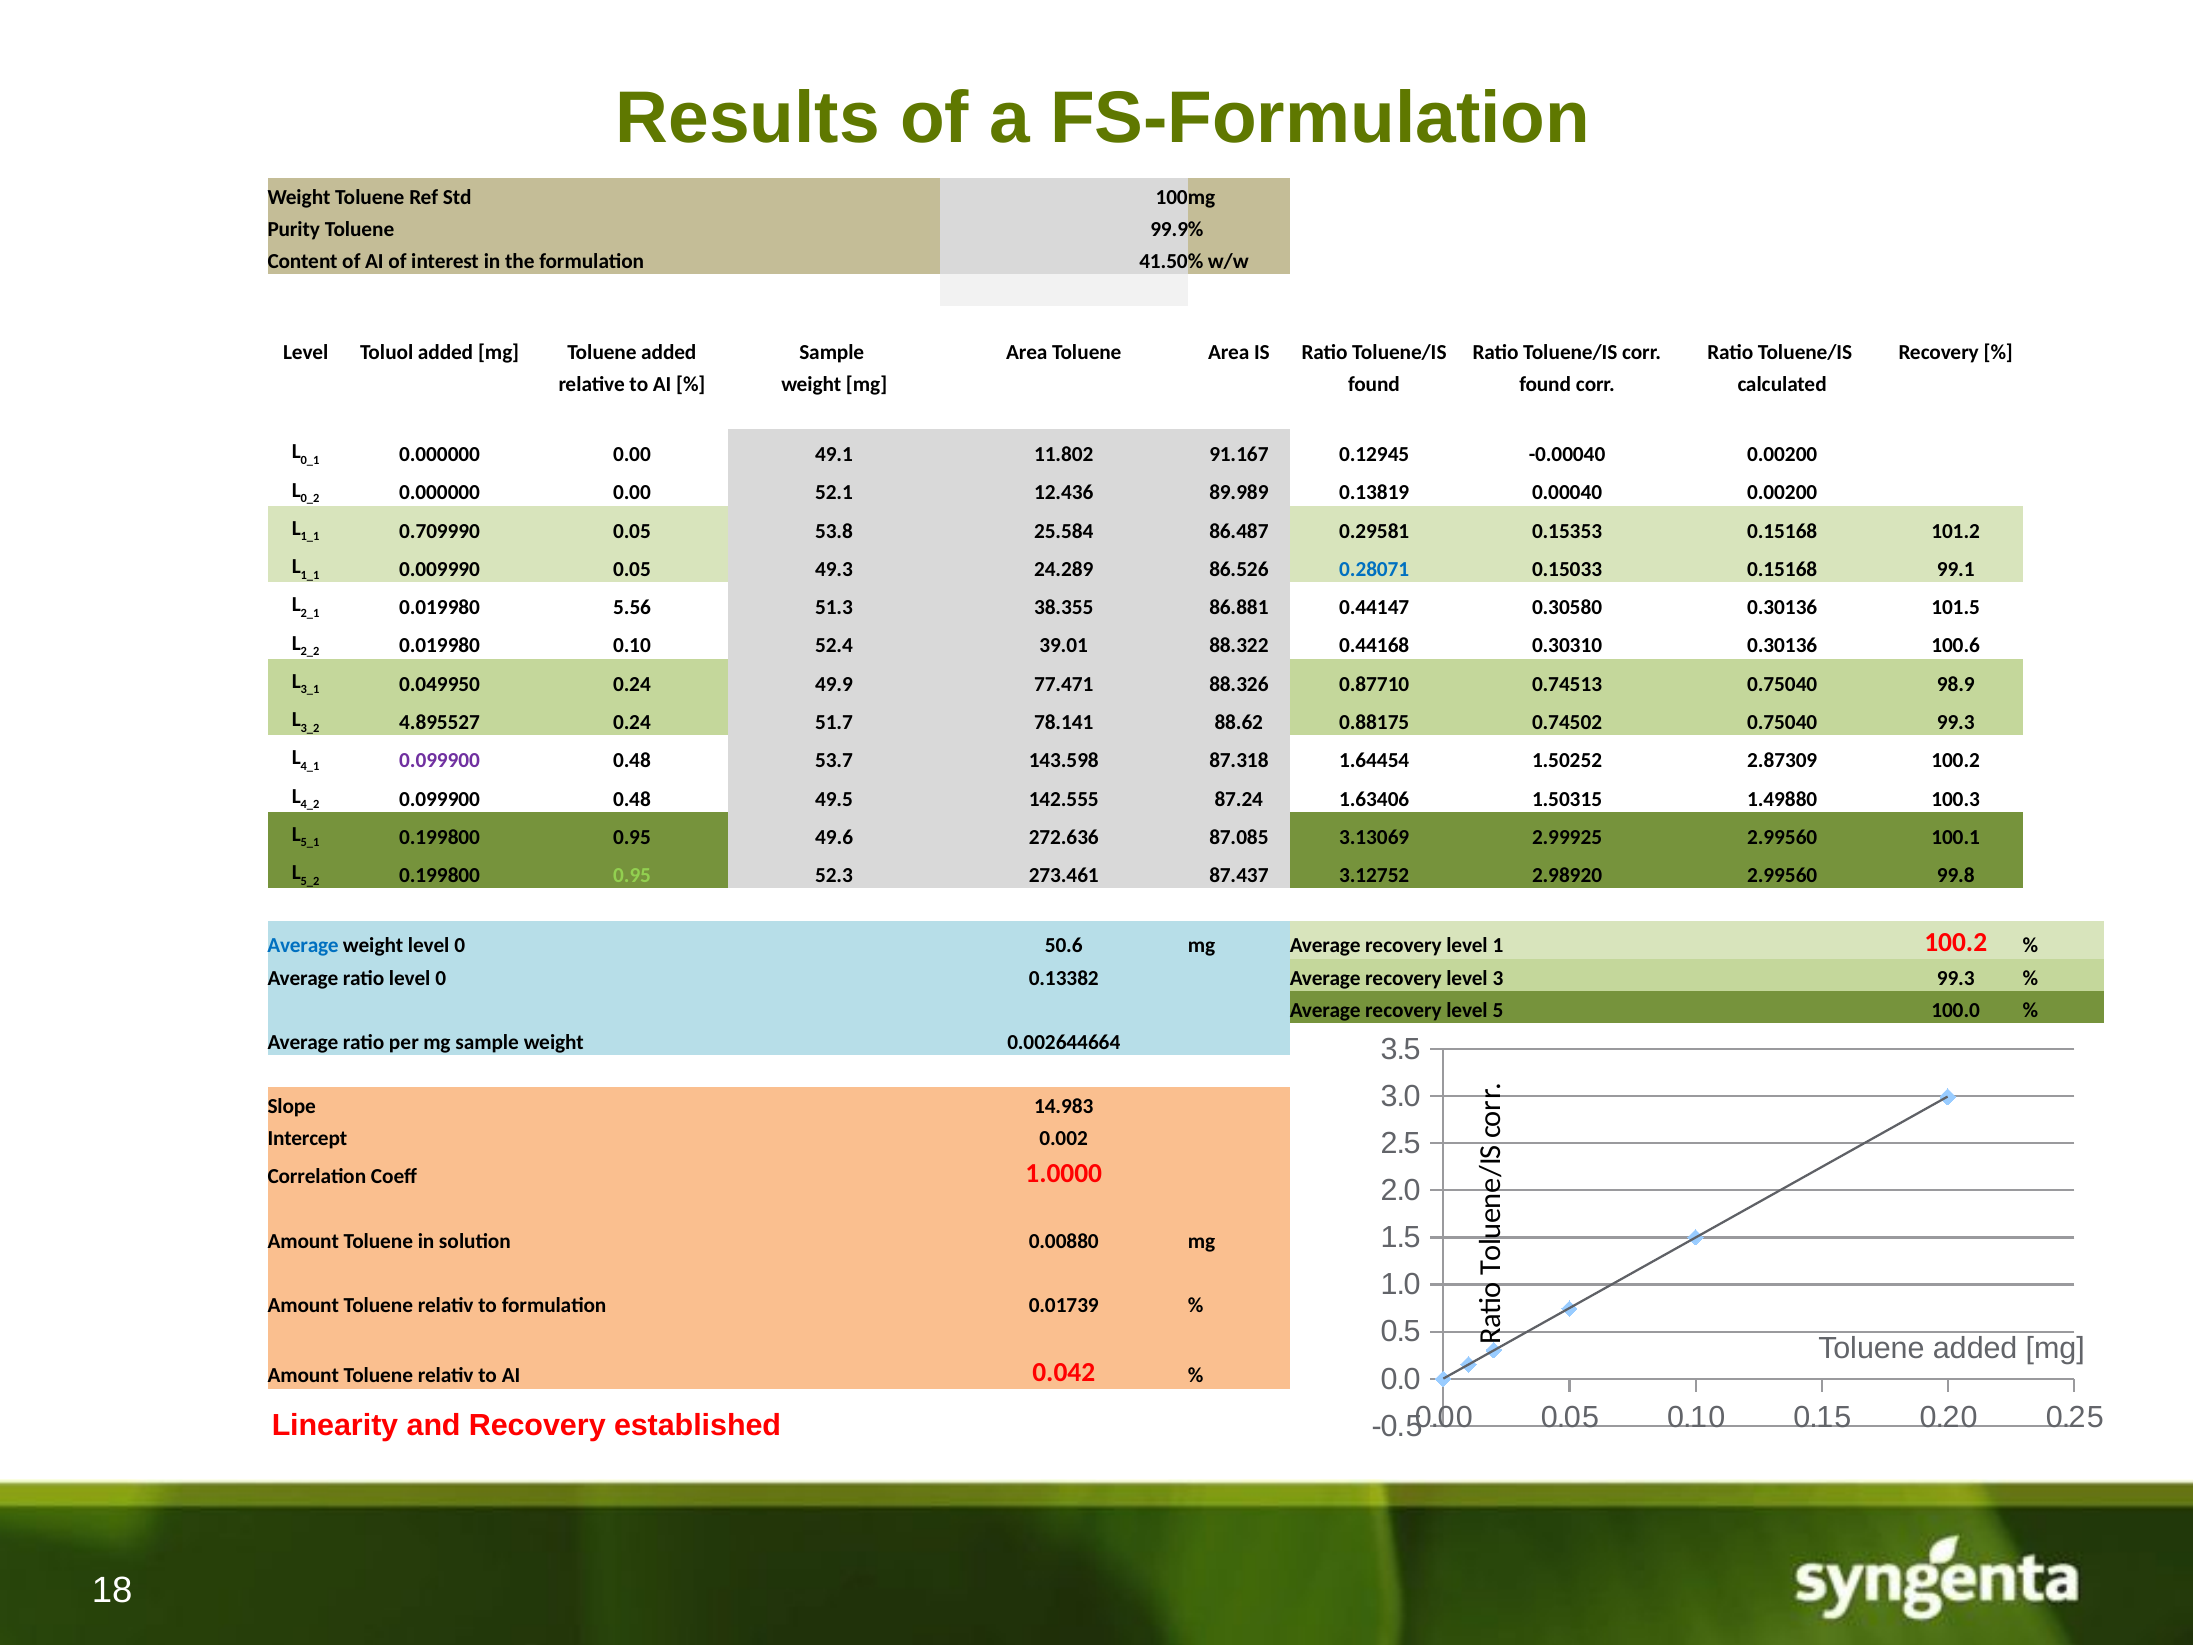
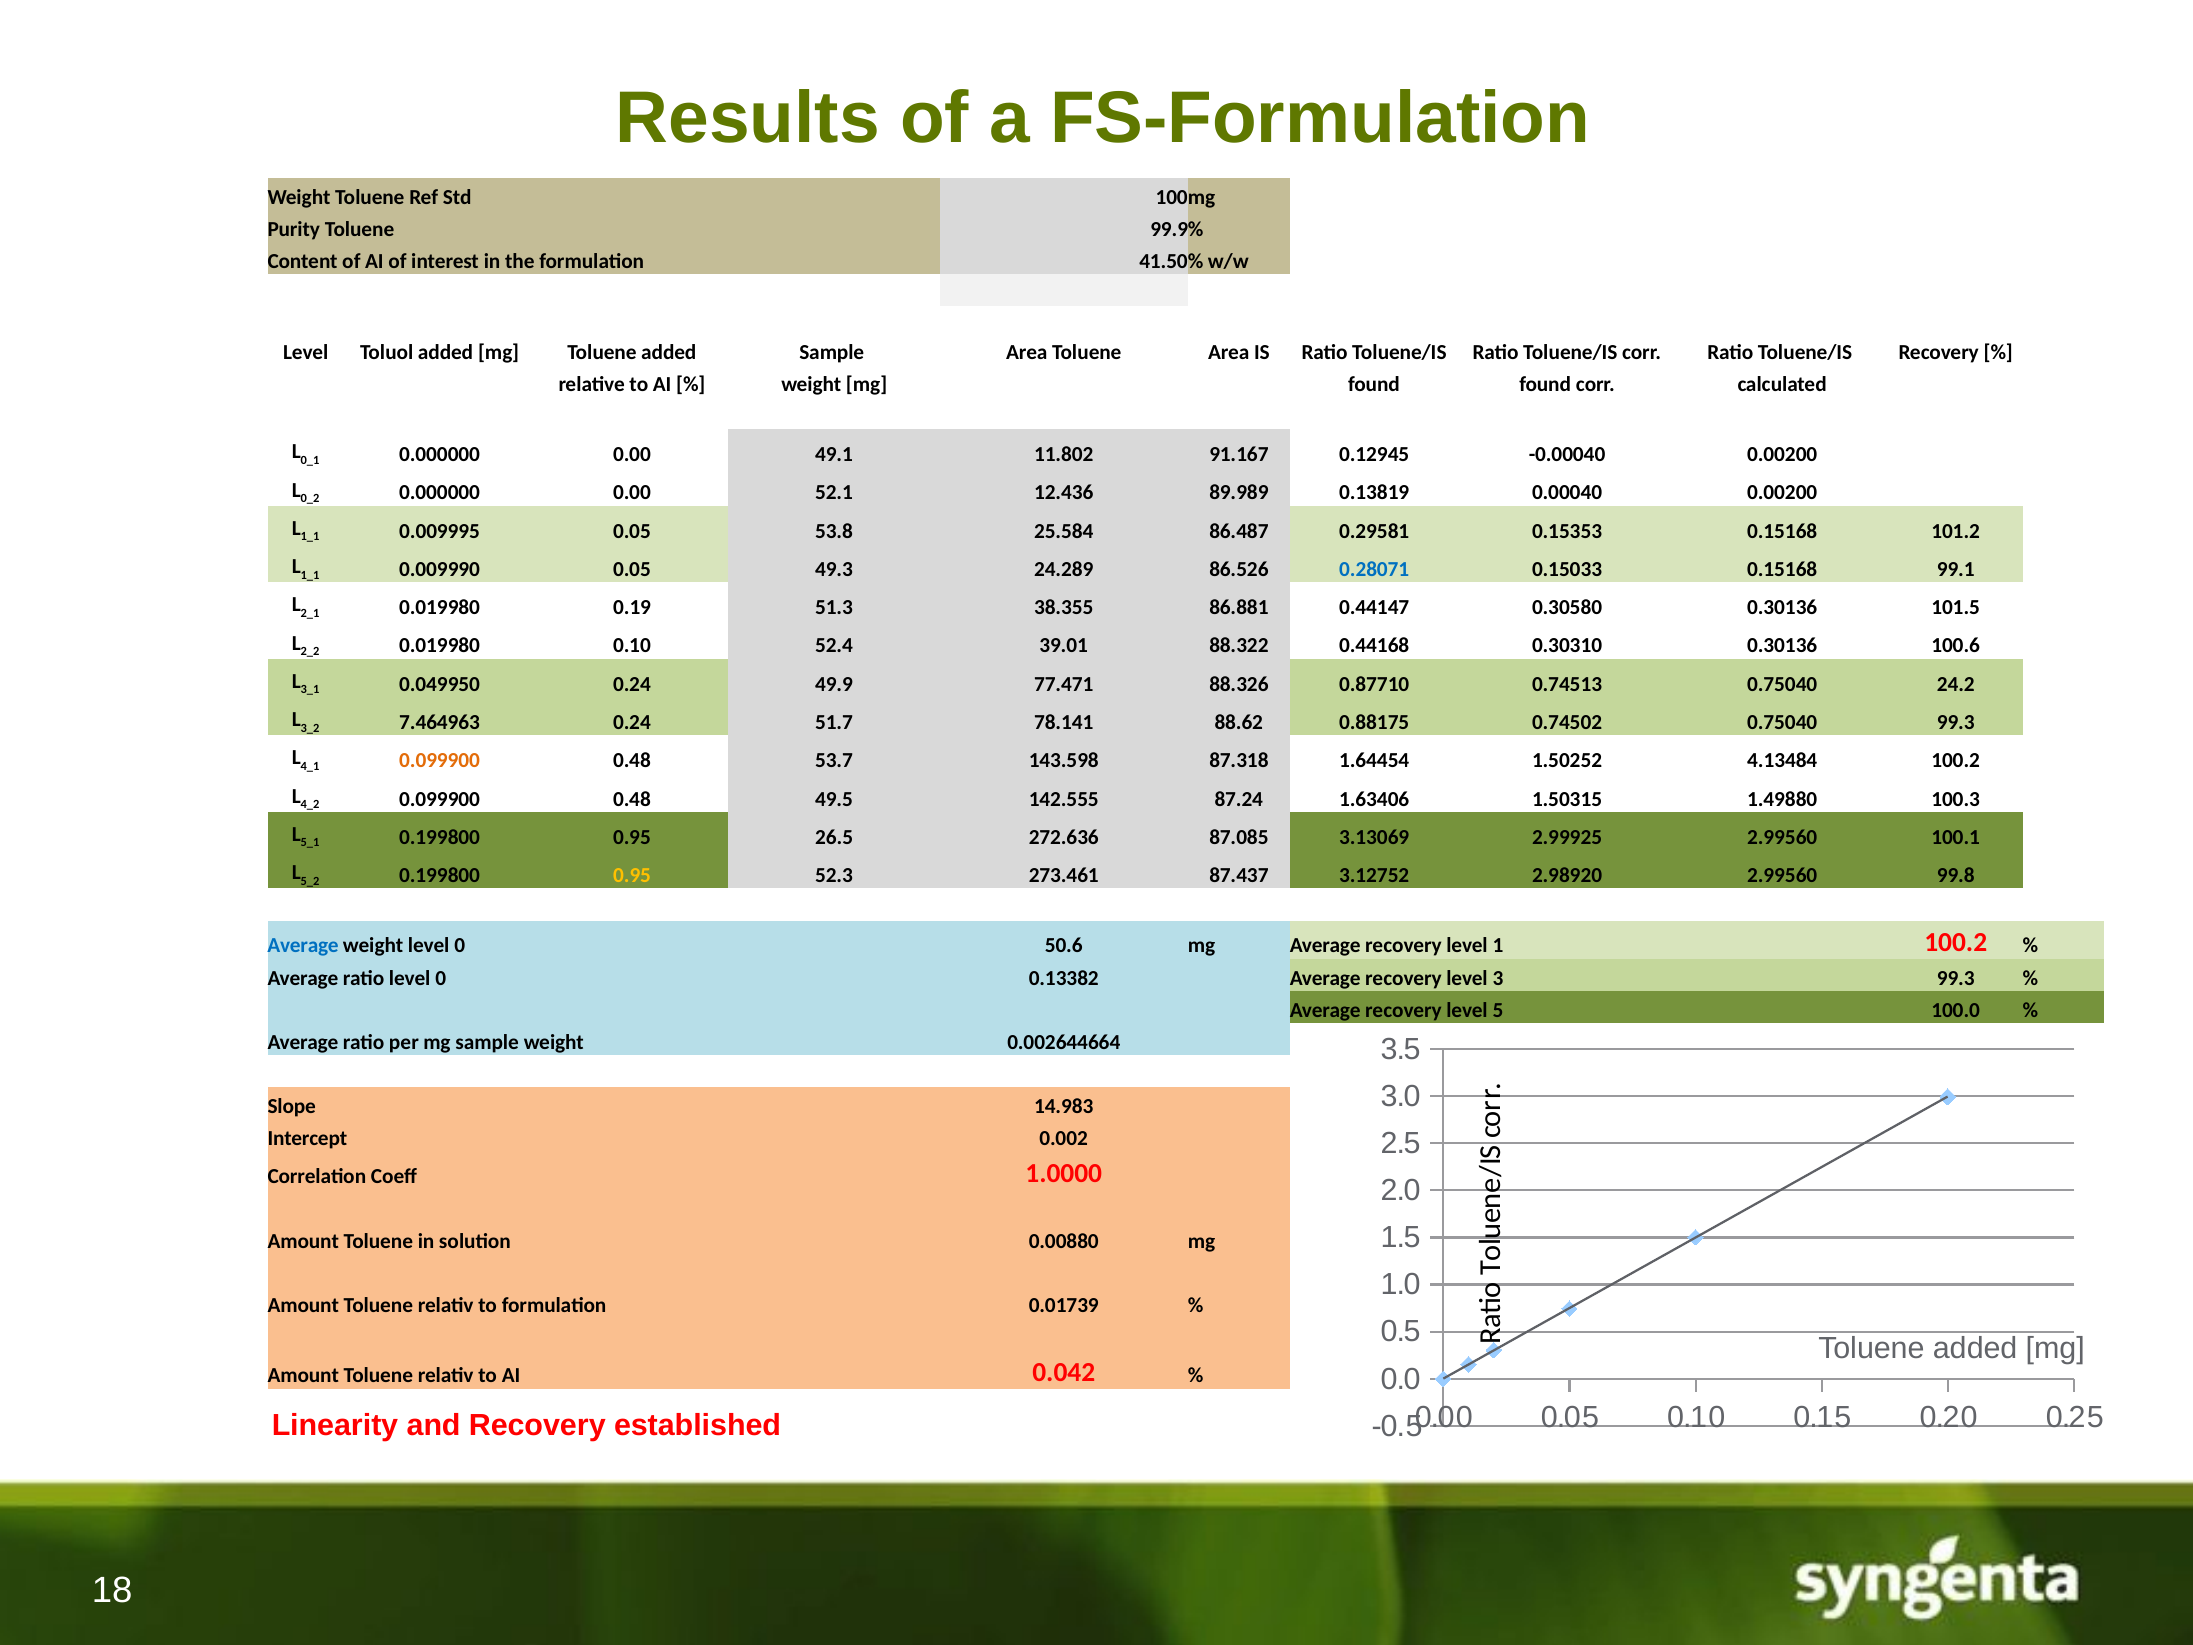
0.709990: 0.709990 -> 0.009995 (440, 531)
5.56: 5.56 -> 0.19 (632, 608)
98.9: 98.9 -> 24.2 (1956, 684)
4.895527: 4.895527 -> 7.464963 (440, 722)
0.099900 colour: purple -> orange (440, 761)
2.87309: 2.87309 -> 4.13484 (1782, 761)
49.6: 49.6 -> 26.5 (834, 837)
0.95 colour: light green -> yellow (632, 875)
